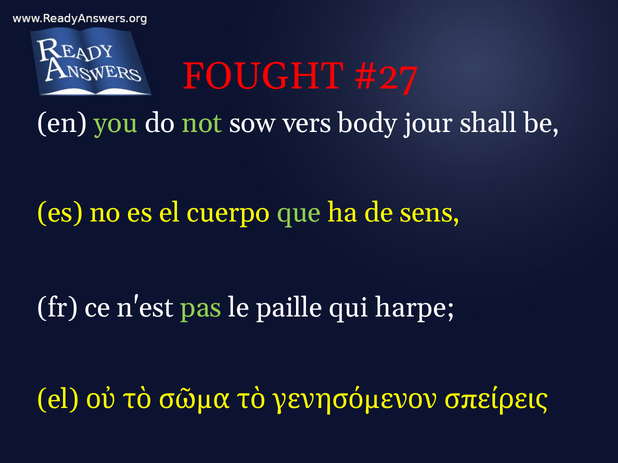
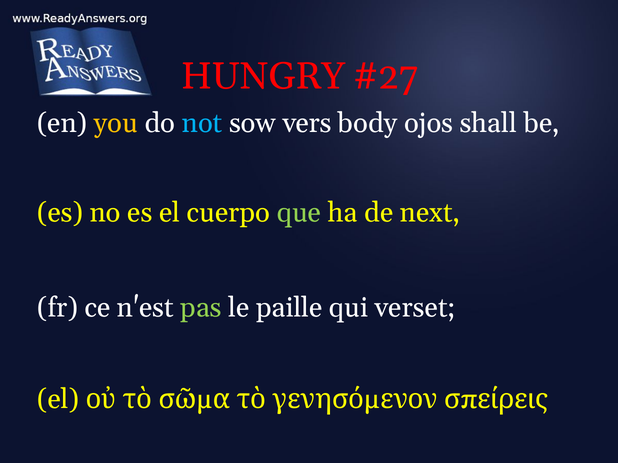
FOUGHT: FOUGHT -> HUNGRY (263, 76)
you colour: light green -> yellow (116, 123)
not colour: light green -> light blue (202, 123)
jour: jour -> ojos (429, 123)
sens: sens -> next (430, 213)
harpe: harpe -> verset (415, 308)
